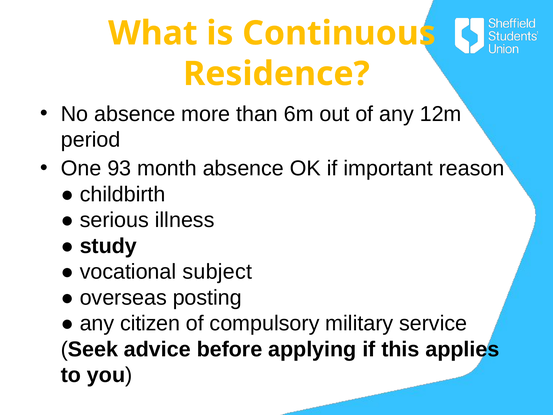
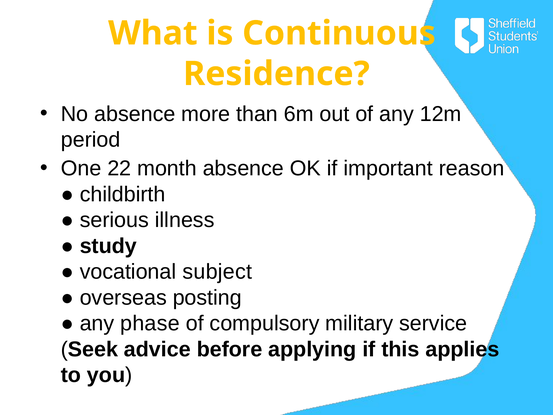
93: 93 -> 22 (119, 168)
citizen: citizen -> phase (150, 323)
